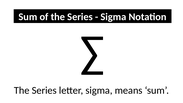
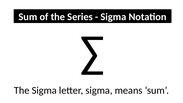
Series: Series -> Sigma (44, 90)
